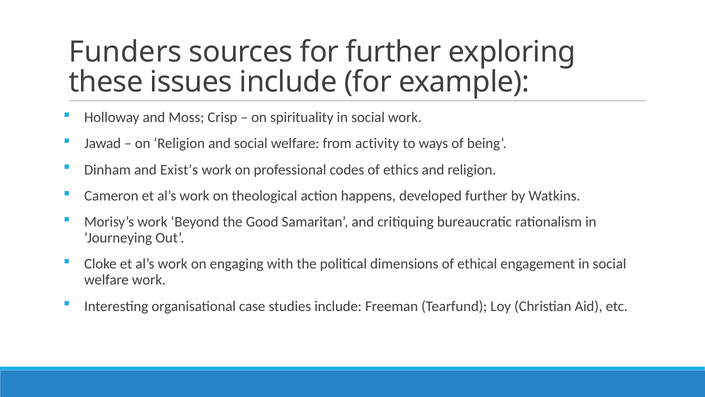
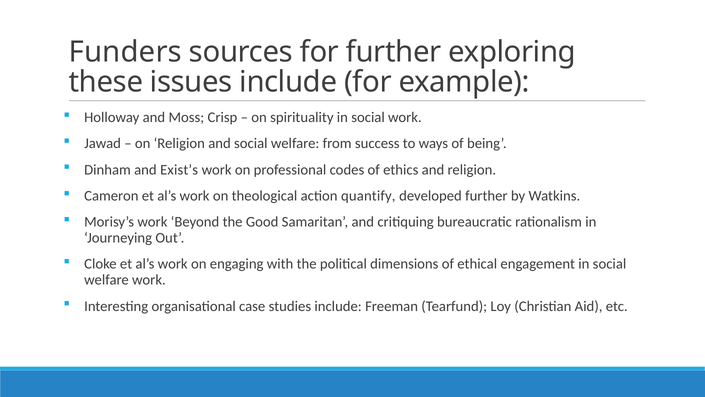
activity: activity -> success (377, 143)
happens: happens -> quantify (368, 196)
